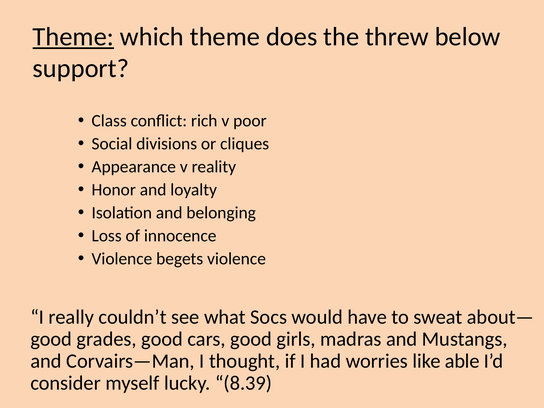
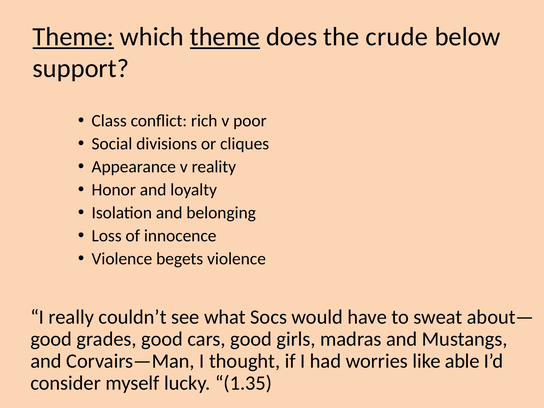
theme underline: none -> present (225, 37)
threw: threw -> crude (397, 37)
8.39: 8.39 -> 1.35 (244, 383)
